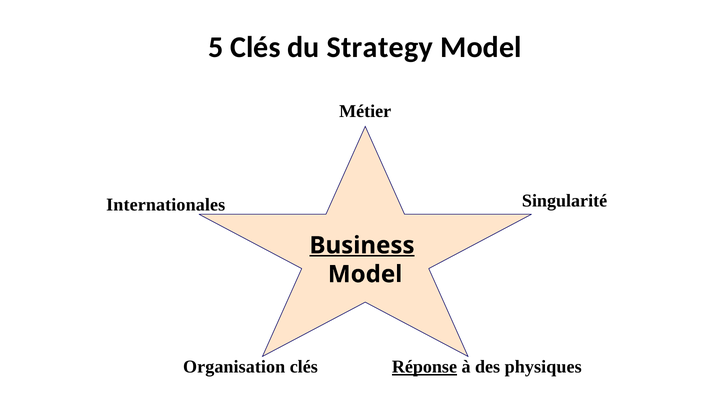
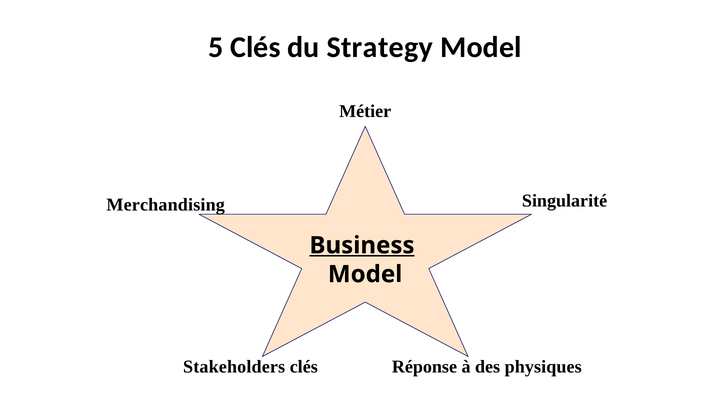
Internationales: Internationales -> Merchandising (166, 205)
Organisation: Organisation -> Stakeholders (234, 367)
Réponse underline: present -> none (424, 367)
